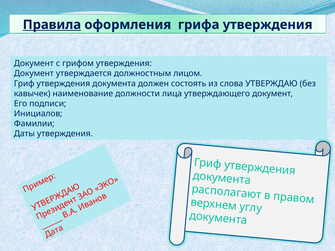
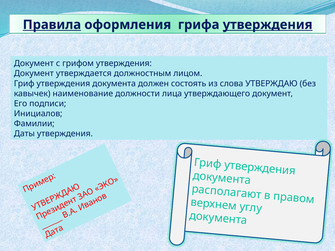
утверждения underline: none -> present (268, 25)
